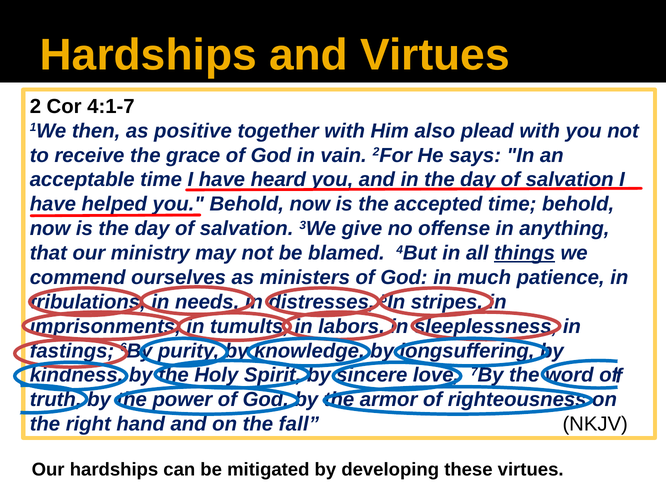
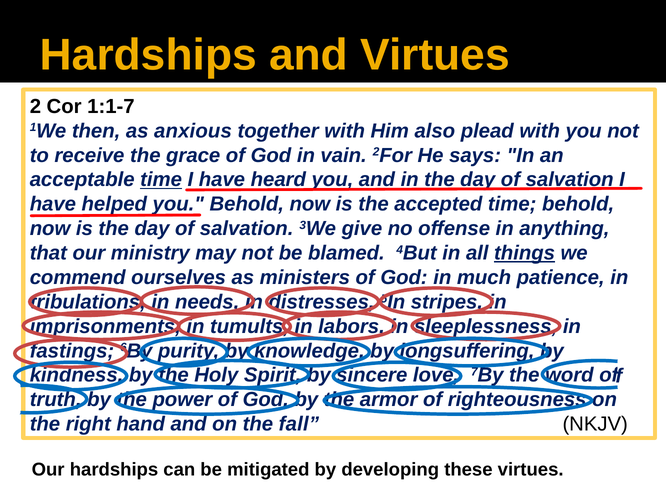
4:1-7: 4:1-7 -> 1:1-7 (111, 106)
positive: positive -> anxious (193, 131)
time underline: none -> present (161, 180)
